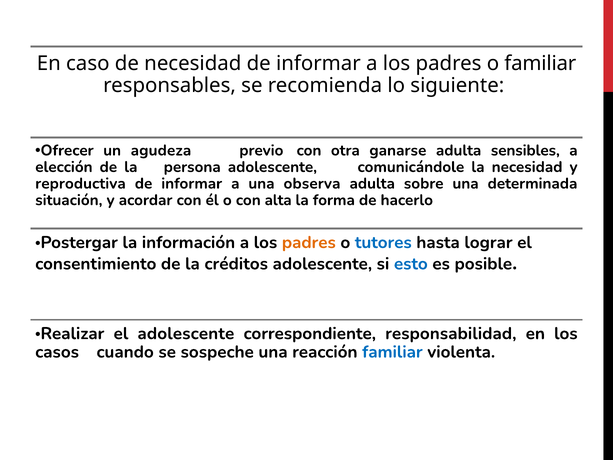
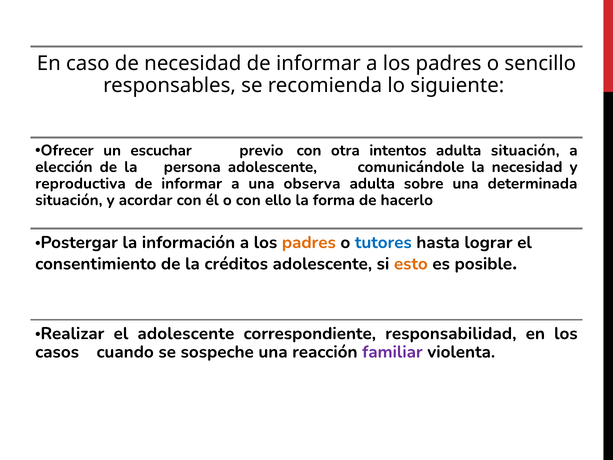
o familiar: familiar -> sencillo (540, 63)
agudeza: agudeza -> escuchar (161, 150)
ganarse: ganarse -> intentos (398, 150)
adulta sensibles: sensibles -> situación (525, 150)
alta: alta -> ello (278, 200)
esto colour: blue -> orange (411, 264)
familiar colour: blue -> purple (392, 352)
